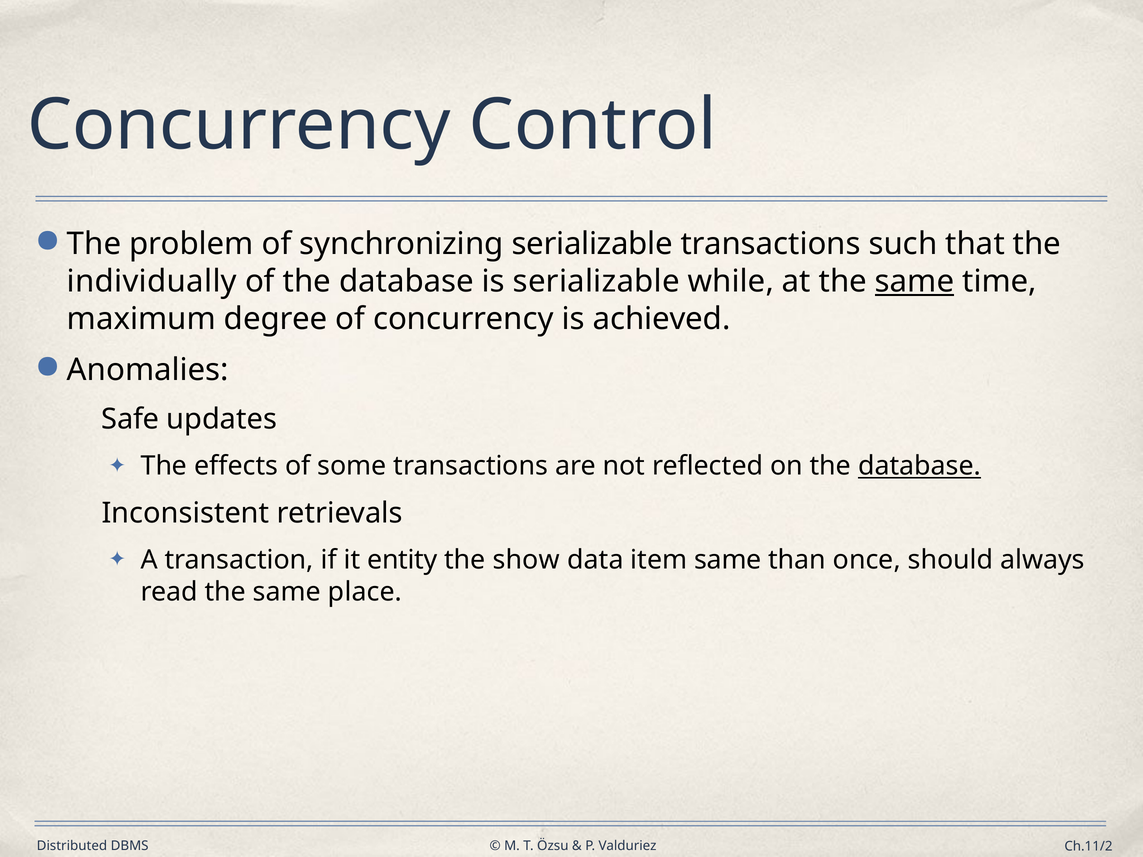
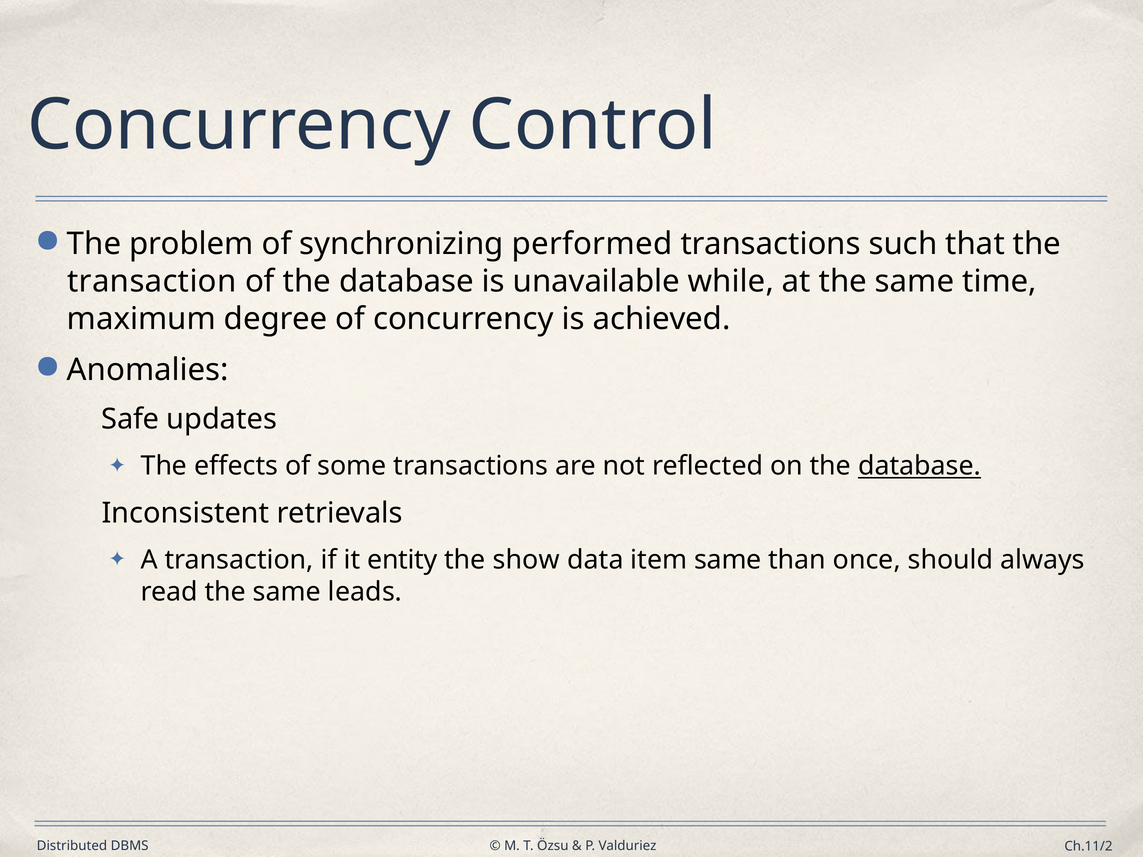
synchronizing serializable: serializable -> performed (592, 244)
individually: individually -> transaction (152, 282)
is serializable: serializable -> unavailable (596, 282)
same underline: present -> none (915, 282)
place: place -> leads (365, 592)
